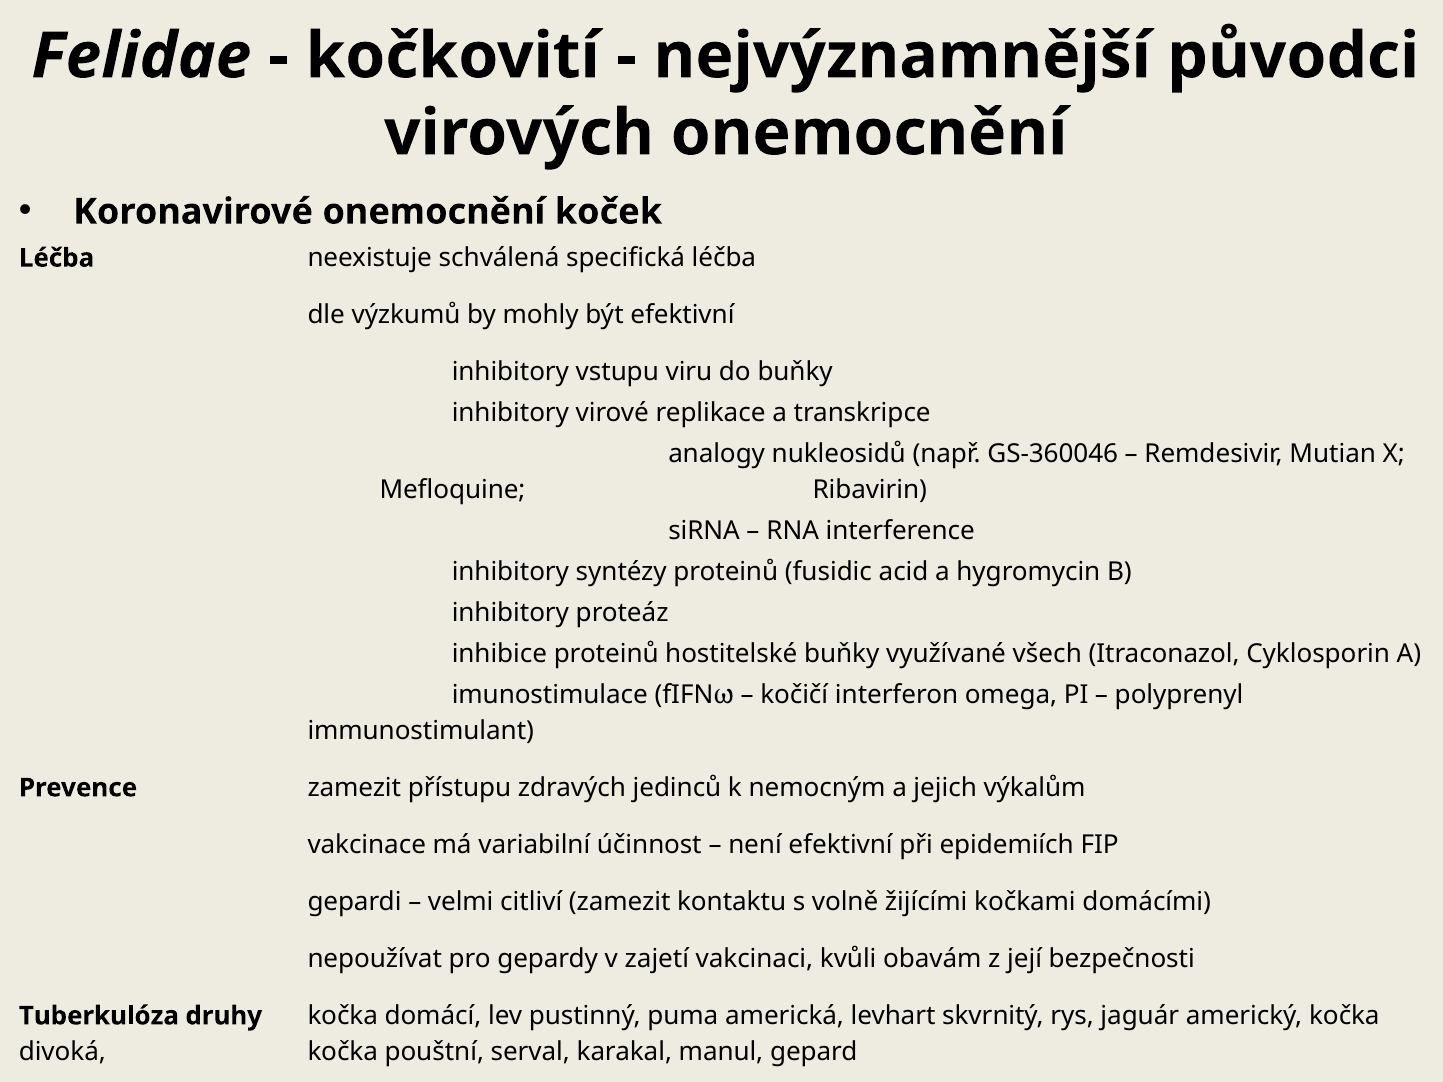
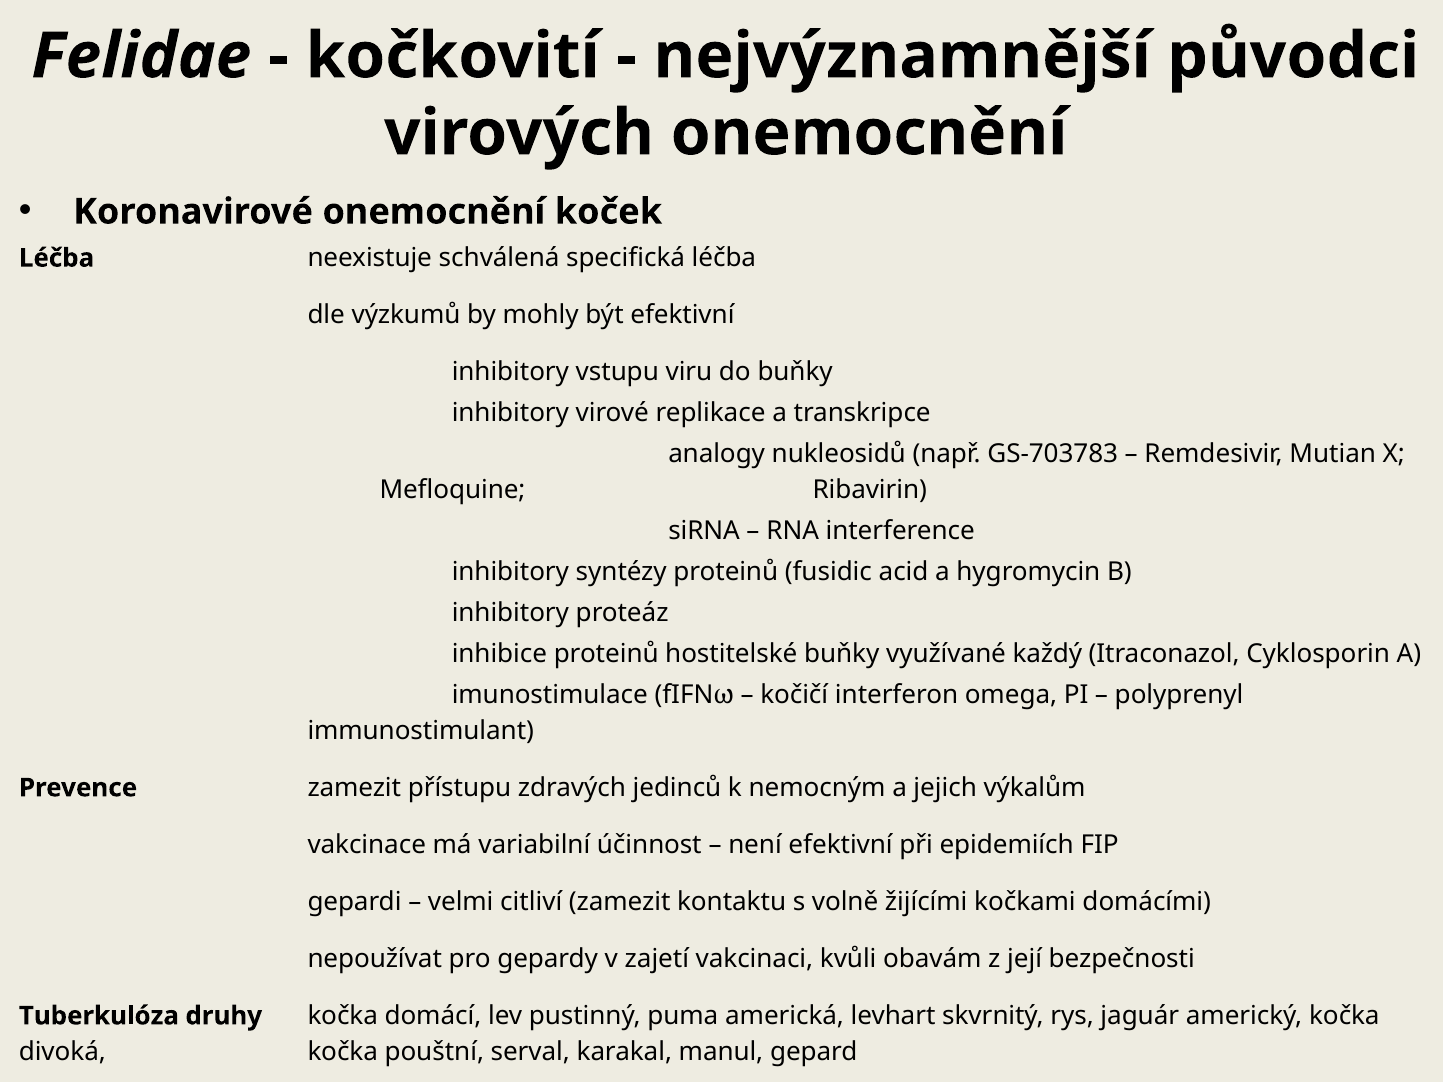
GS-360046: GS-360046 -> GS-703783 (1053, 454)
všech: všech -> každý (1047, 654)
